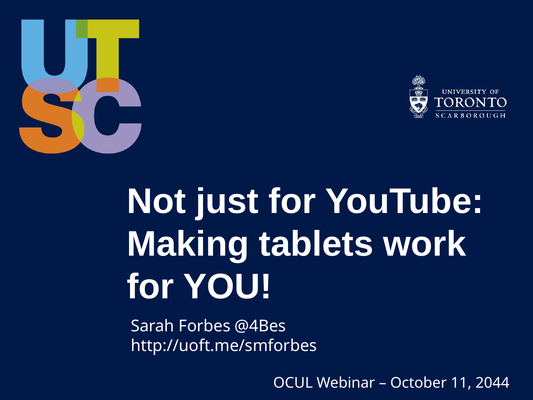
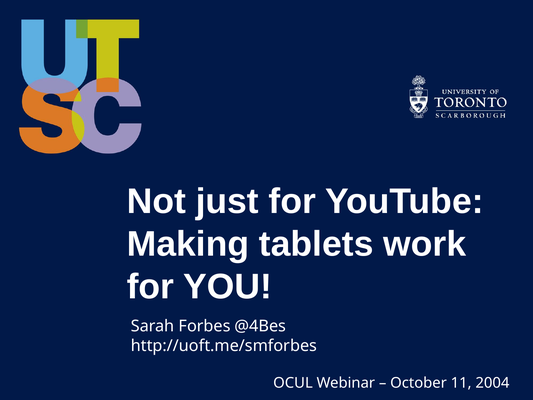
2044: 2044 -> 2004 (492, 383)
